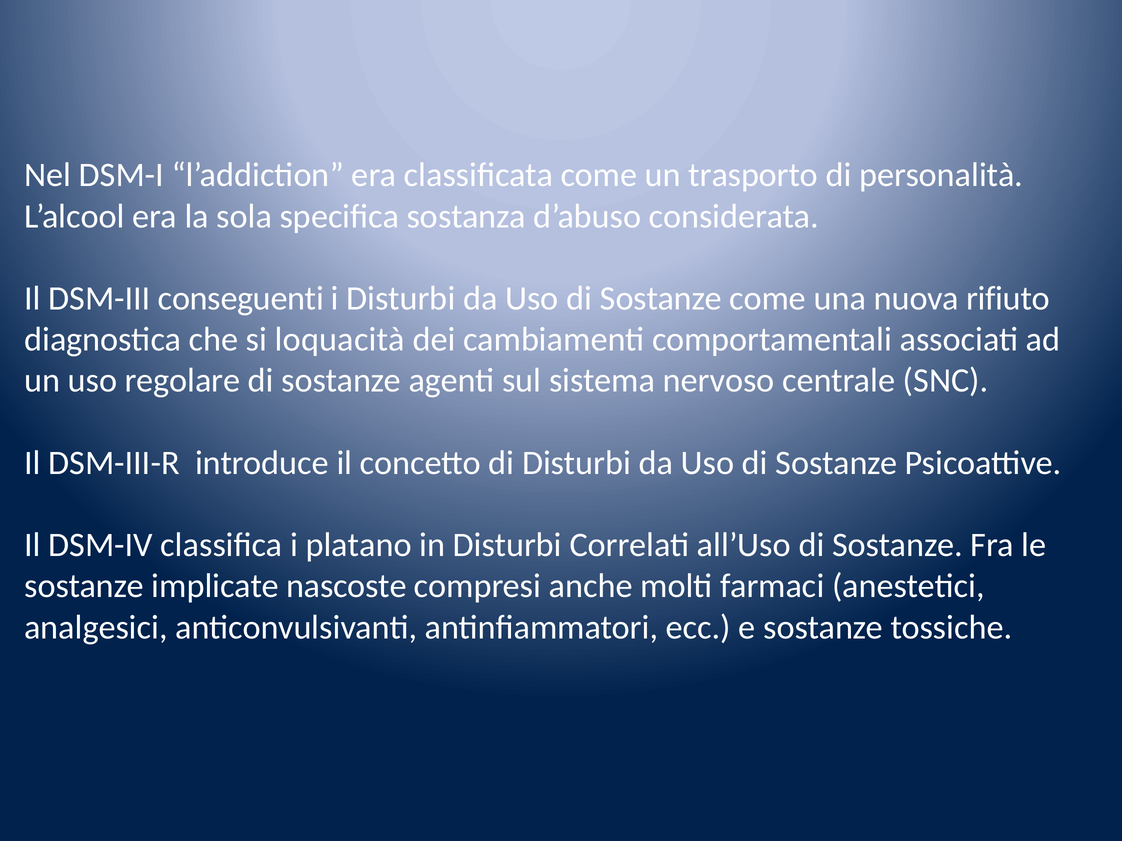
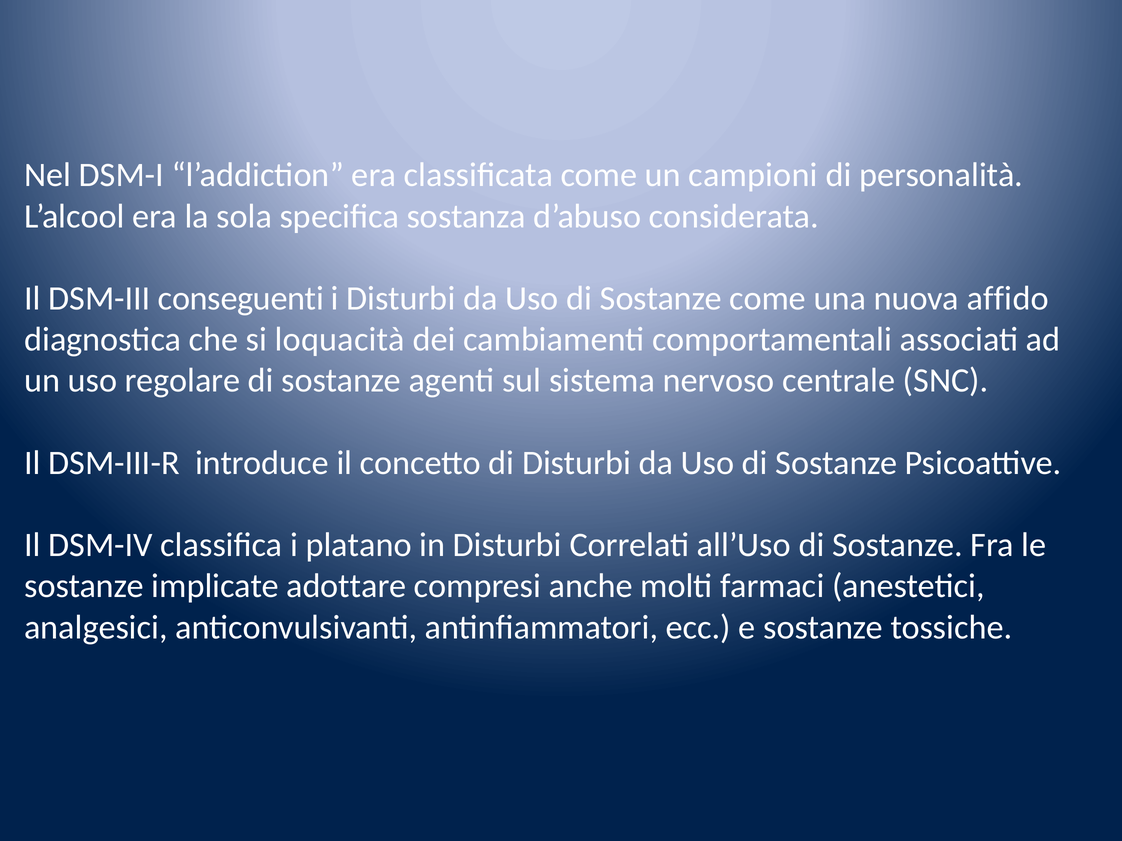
trasporto: trasporto -> campioni (753, 175)
rifiuto: rifiuto -> affido (1008, 299)
nascoste: nascoste -> adottare (346, 587)
